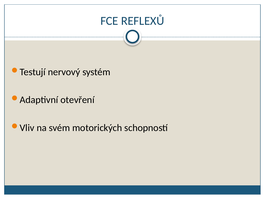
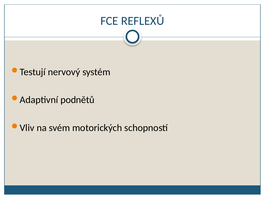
otevření: otevření -> podnětů (77, 100)
